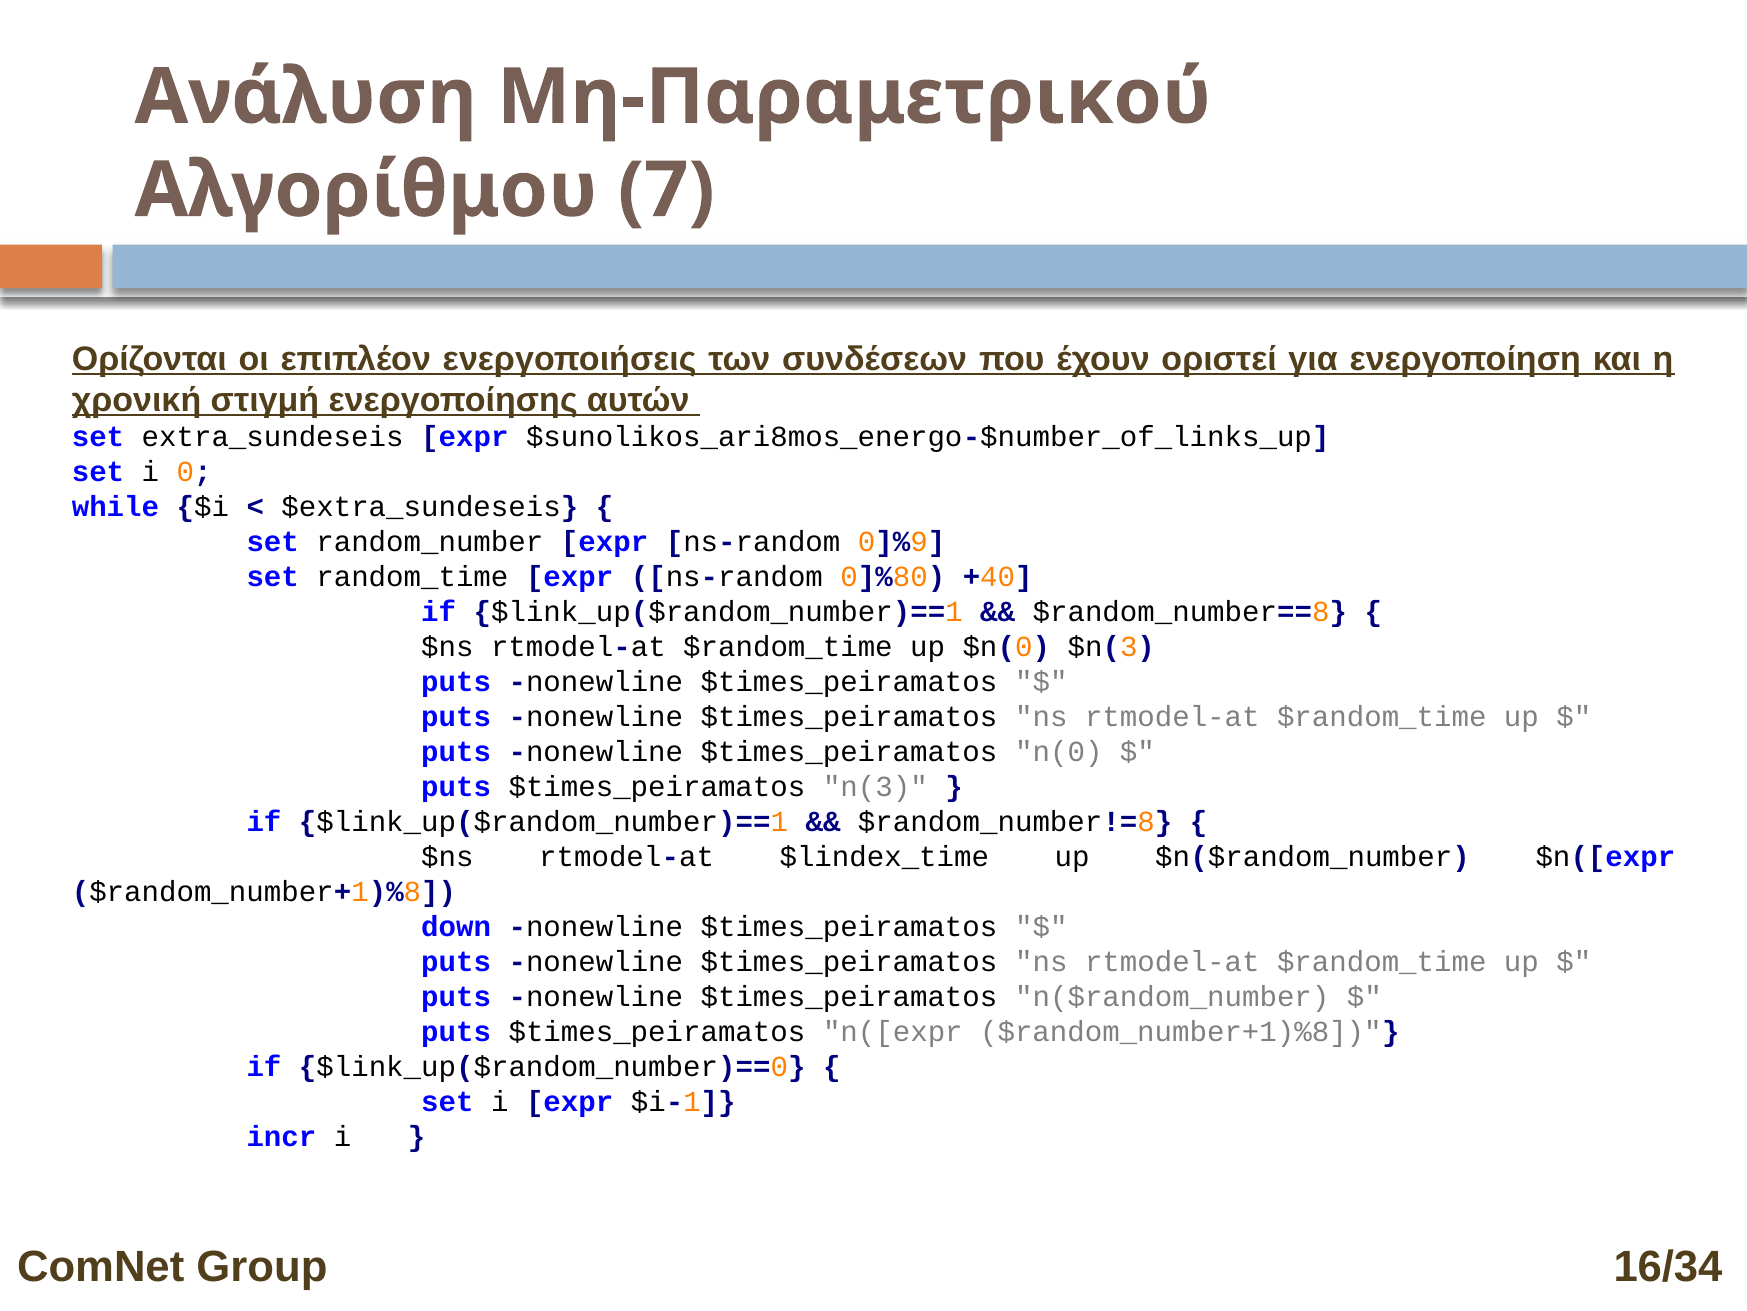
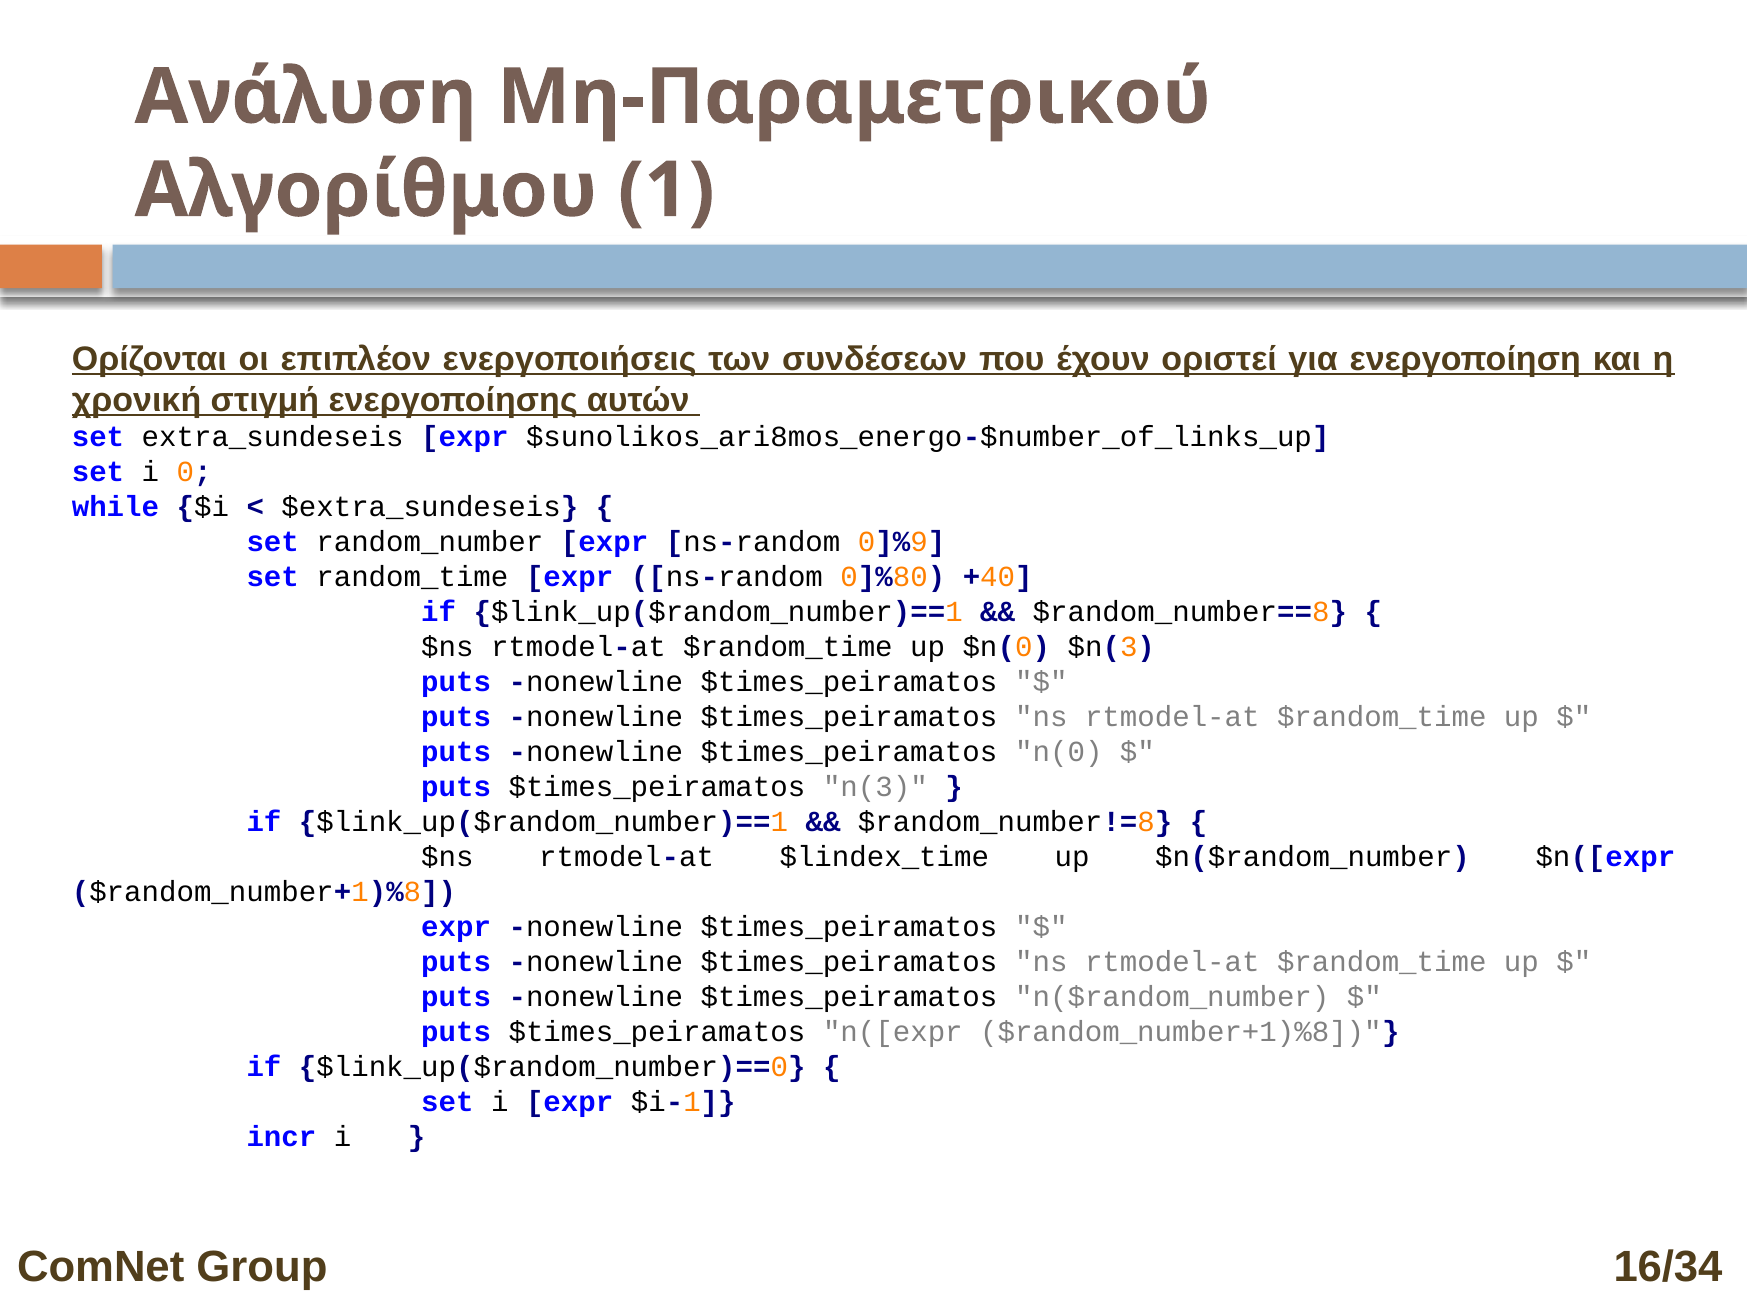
7: 7 -> 1 (666, 190)
down: down -> expr (456, 926)
